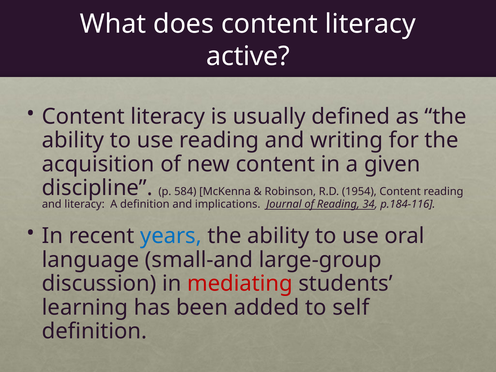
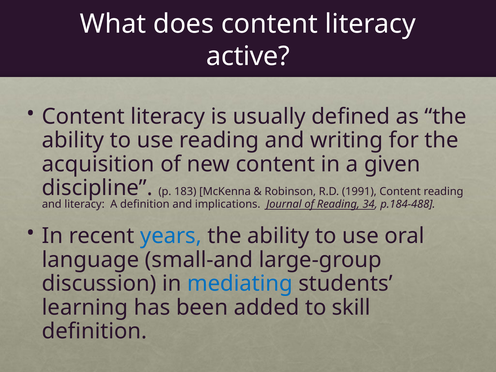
584: 584 -> 183 (185, 192)
1954: 1954 -> 1991 (359, 192)
p.184-116: p.184-116 -> p.184-488 (408, 204)
mediating colour: red -> blue (240, 284)
self: self -> skill (351, 308)
